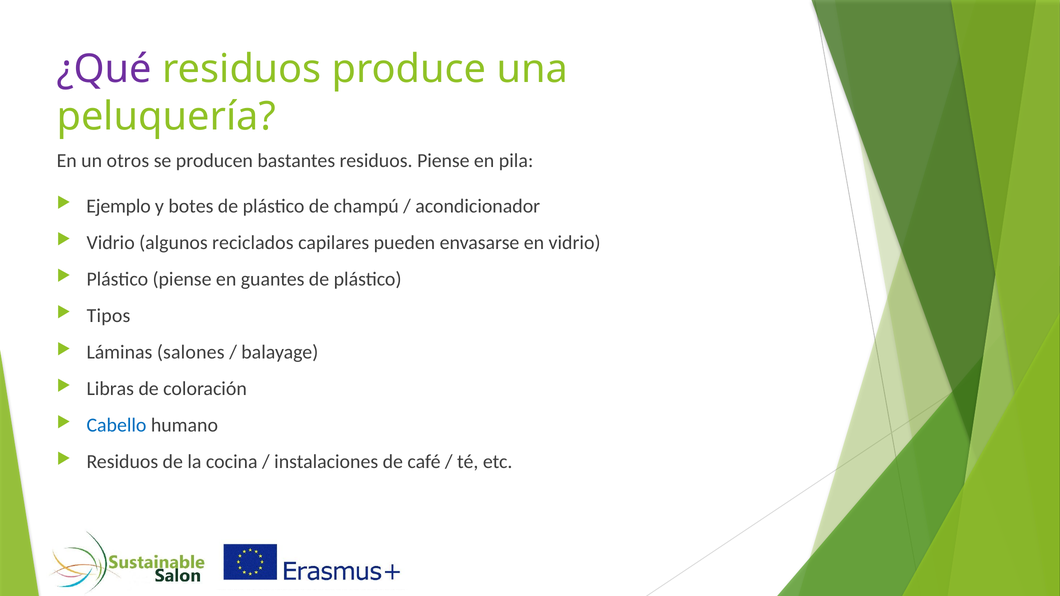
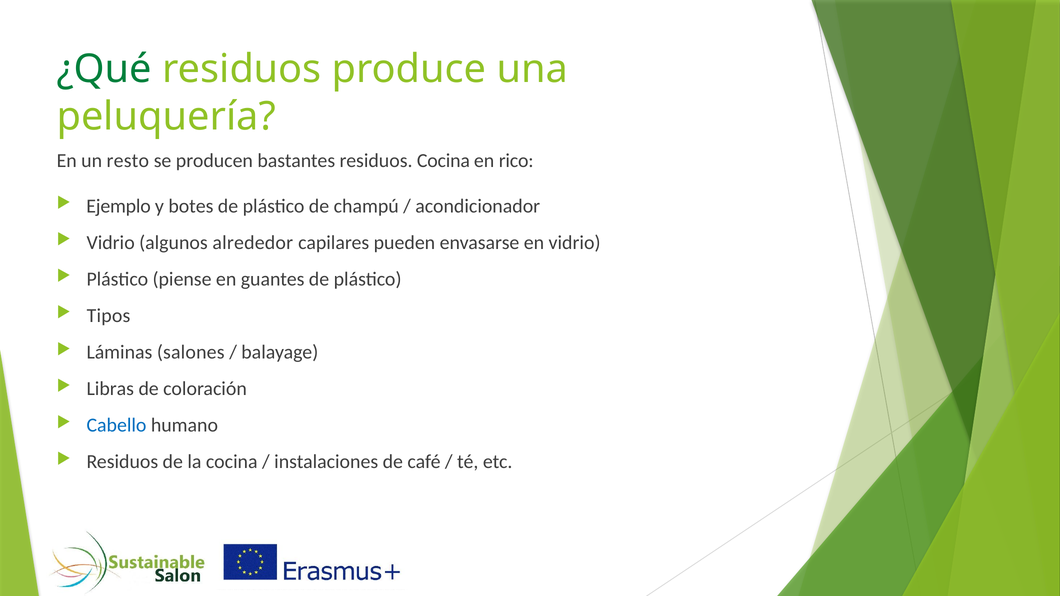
¿Qué colour: purple -> green (104, 69)
otros: otros -> resto (128, 161)
residuos Piense: Piense -> Cocina (443, 161)
pila: pila -> rico (516, 161)
reciclados: reciclados -> alrededor (253, 243)
